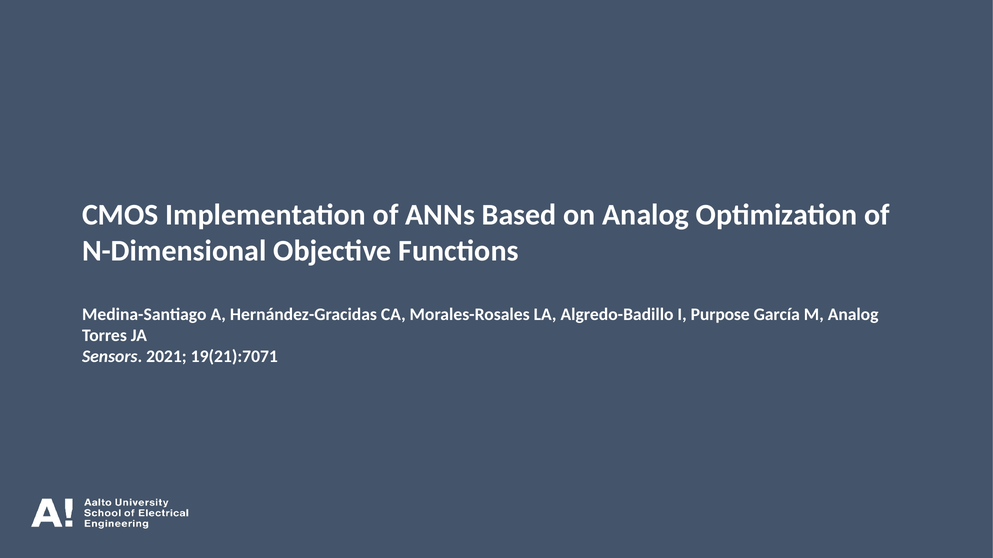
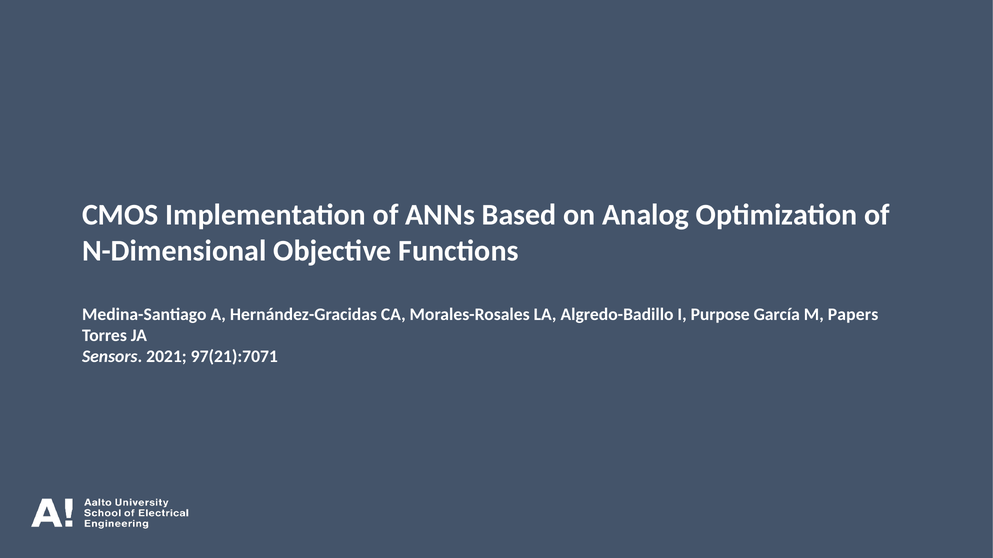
M Analog: Analog -> Papers (853, 315)
19(21):7071: 19(21):7071 -> 97(21):7071 (234, 357)
